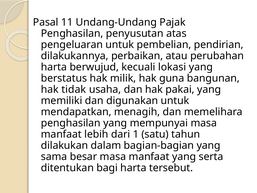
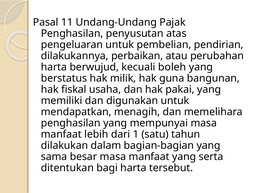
lokasi: lokasi -> boleh (172, 67)
tidak: tidak -> fiskal (74, 89)
